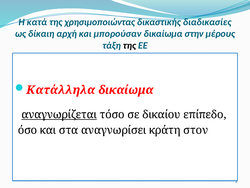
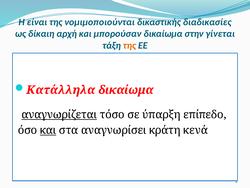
κατά: κατά -> είναι (37, 22)
χρησιμοποιώντας: χρησιμοποιώντας -> νομιμοποιούνται (100, 22)
μέρους: μέρους -> γίνεται (220, 34)
της colour: black -> orange (129, 45)
δικαίου: δικαίου -> ύπαρξη (161, 114)
και underline: none -> present (48, 130)
στον: στον -> κενά (196, 130)
